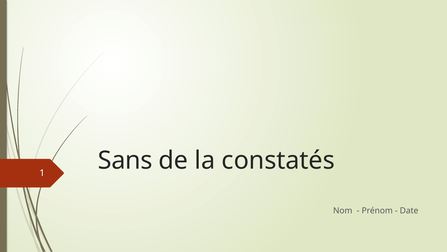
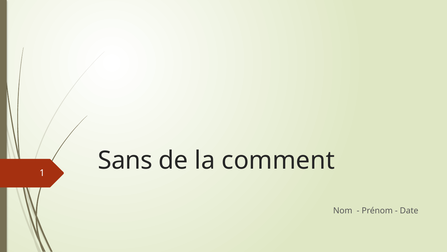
constatés: constatés -> comment (278, 160)
